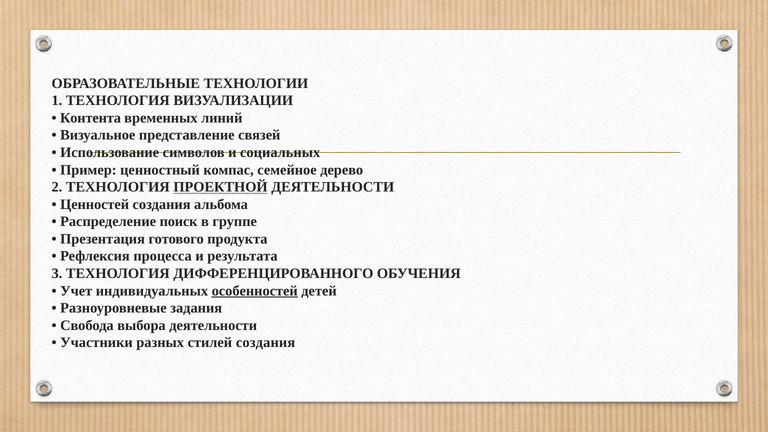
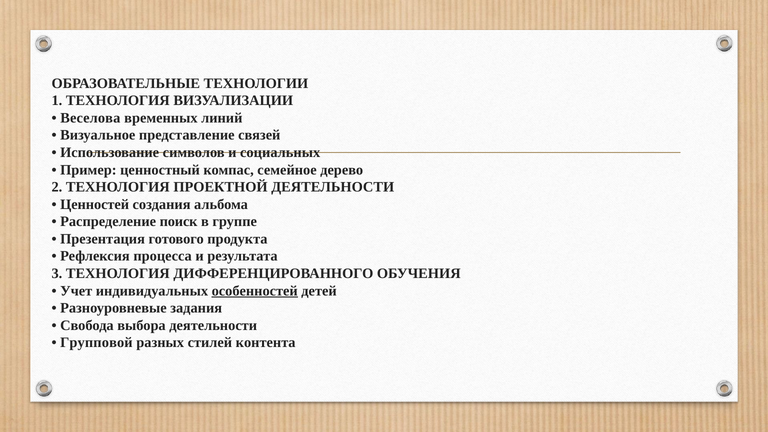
Контента: Контента -> Веселова (90, 118)
ПРОЕКТНОЙ underline: present -> none (221, 187)
Участники: Участники -> Групповой (96, 343)
стилей создания: создания -> контента (266, 343)
